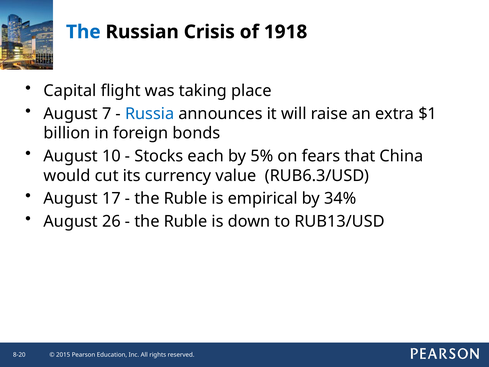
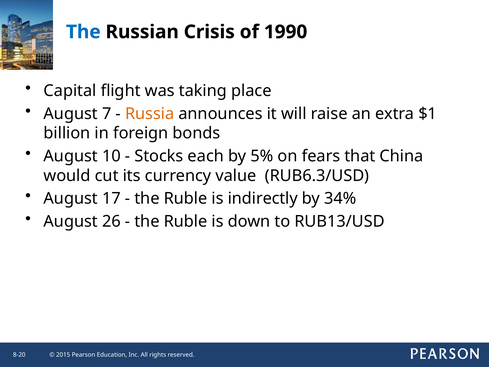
1918: 1918 -> 1990 (286, 32)
Russia colour: blue -> orange (150, 114)
empirical: empirical -> indirectly (263, 198)
